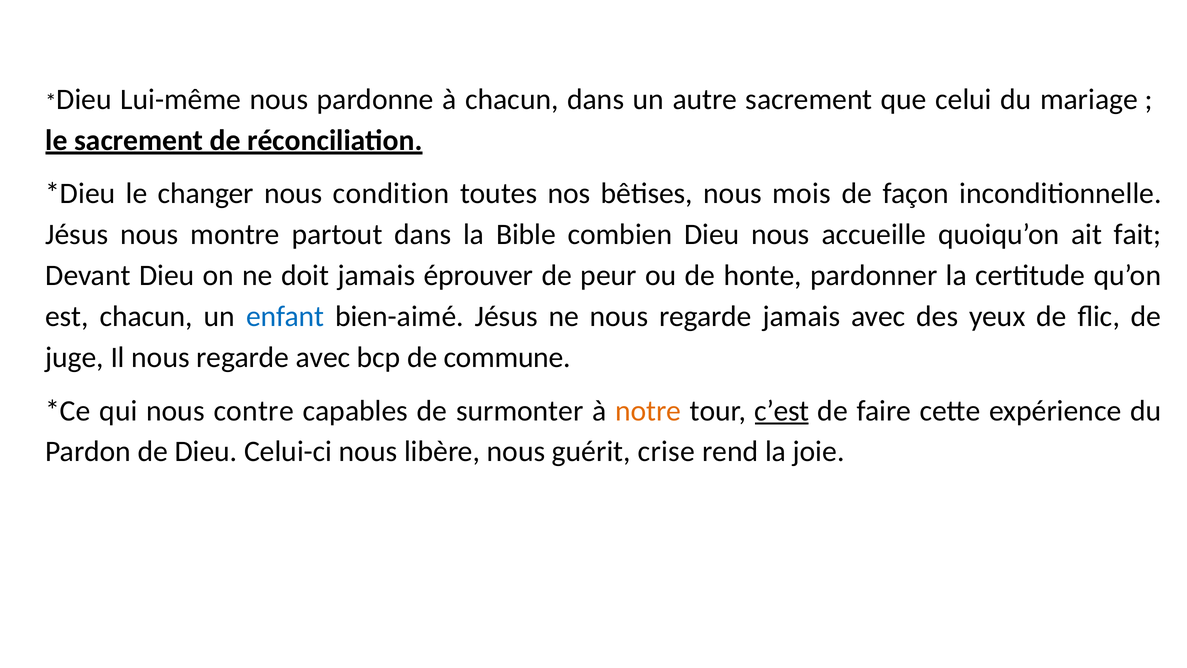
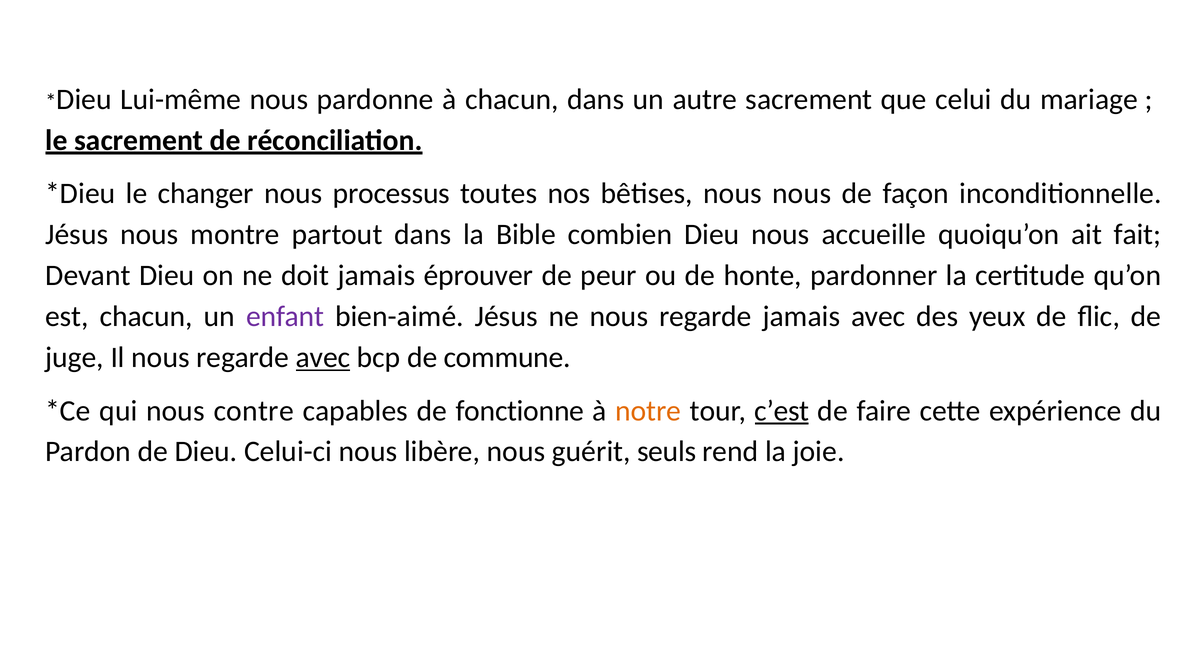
condition: condition -> processus (391, 193)
nous mois: mois -> nous (802, 193)
enfant colour: blue -> purple (285, 316)
avec underline: none -> present (323, 357)
surmonter: surmonter -> fonctionne (520, 411)
crise: crise -> seuls (667, 451)
